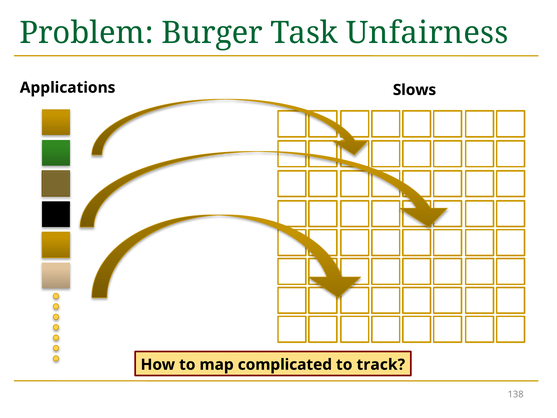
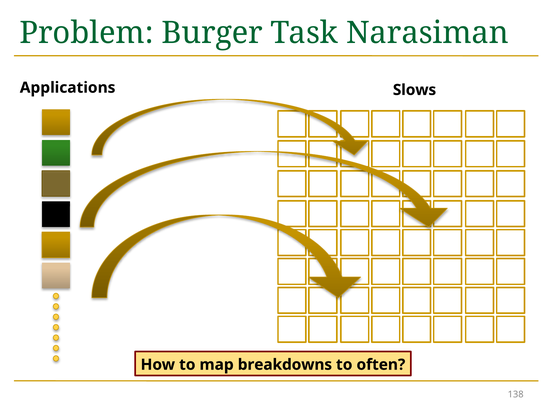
Unfairness: Unfairness -> Narasiman (427, 33)
complicated: complicated -> breakdowns (285, 364)
track: track -> often (381, 364)
